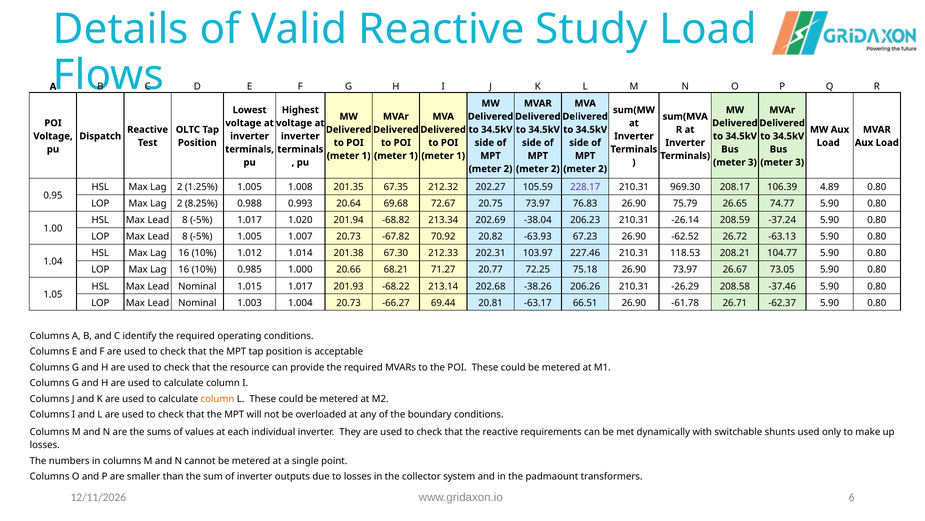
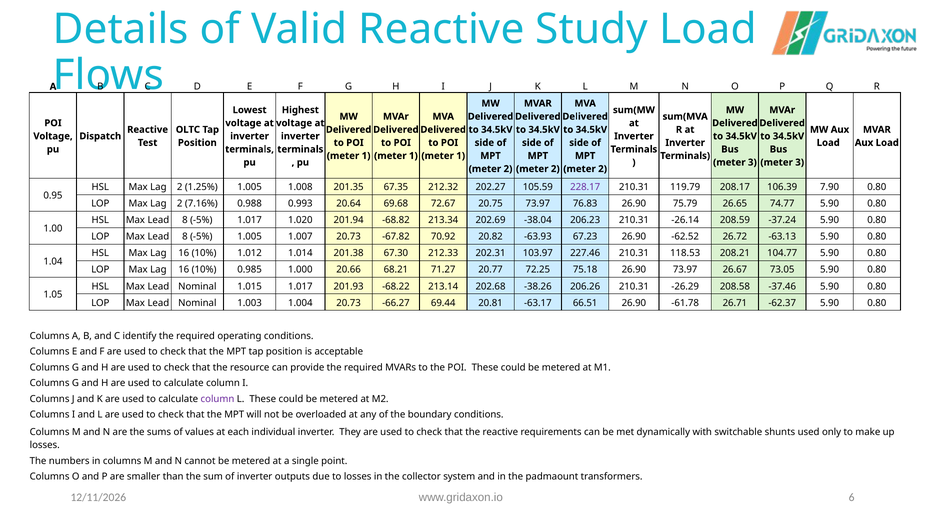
969.30: 969.30 -> 119.79 (685, 187)
4.89: 4.89 -> 7.90 (830, 187)
8.25%: 8.25% -> 7.16% (201, 203)
column colour: orange -> purple (217, 398)
